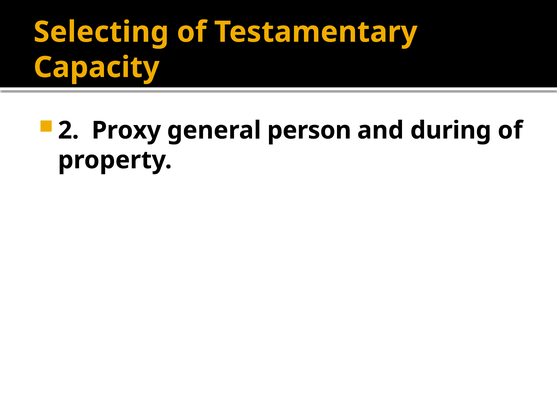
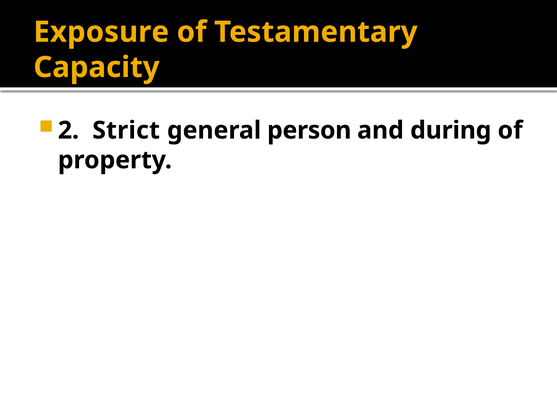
Selecting: Selecting -> Exposure (101, 32)
Proxy: Proxy -> Strict (126, 130)
